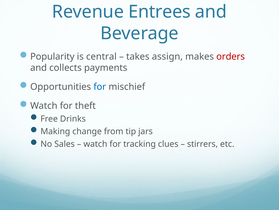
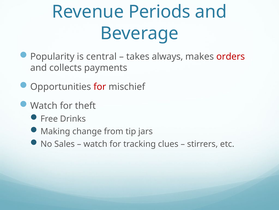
Entrees: Entrees -> Periods (160, 12)
assign: assign -> always (167, 56)
for colour: blue -> red (100, 87)
